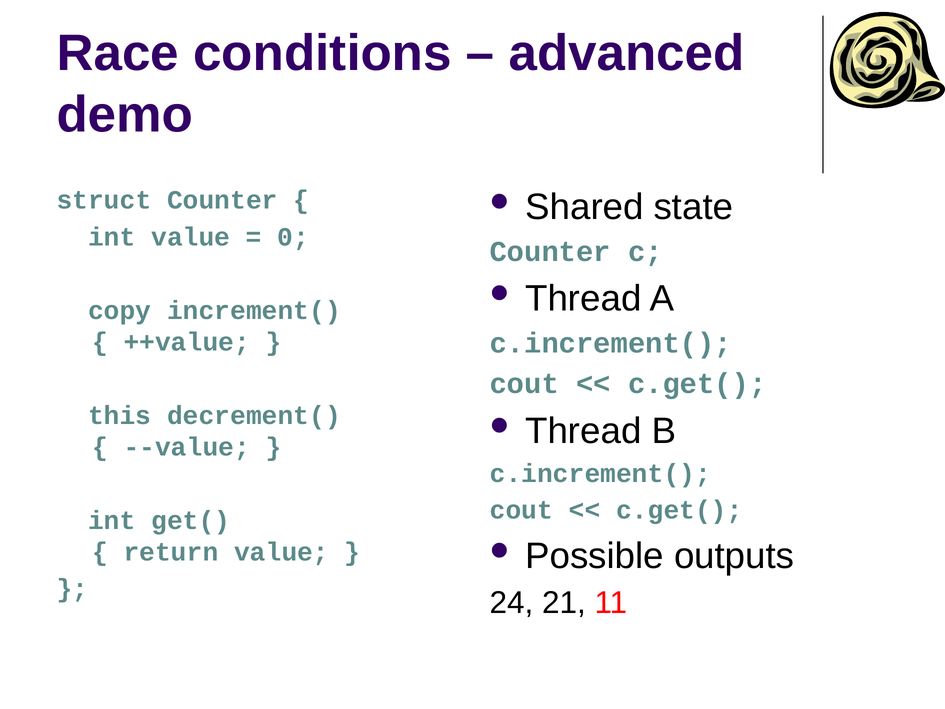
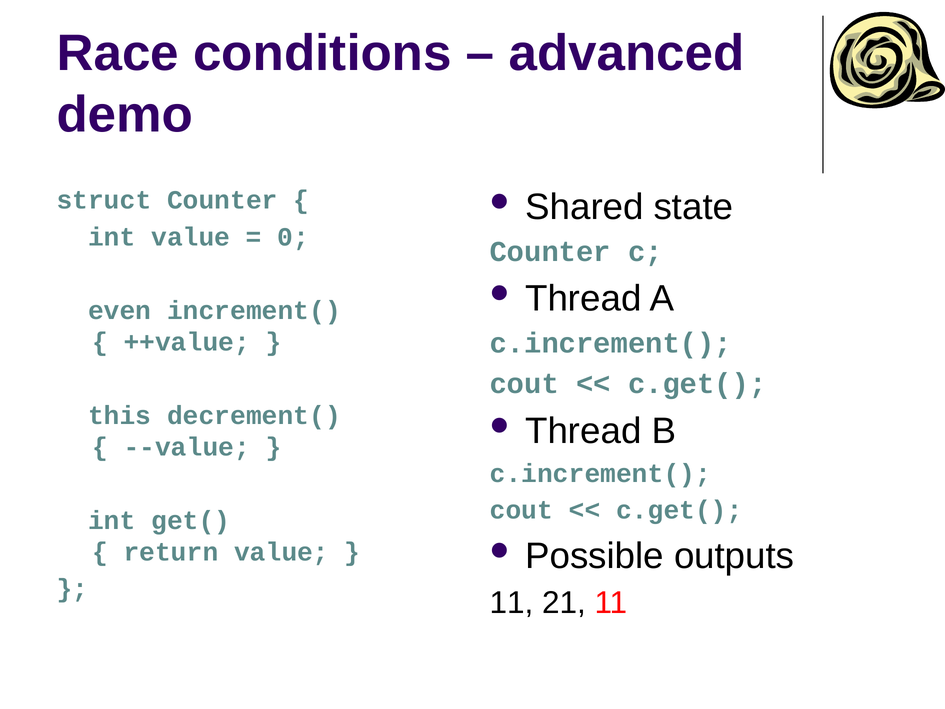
copy: copy -> even (120, 310)
24: 24 -> 11 (512, 603)
